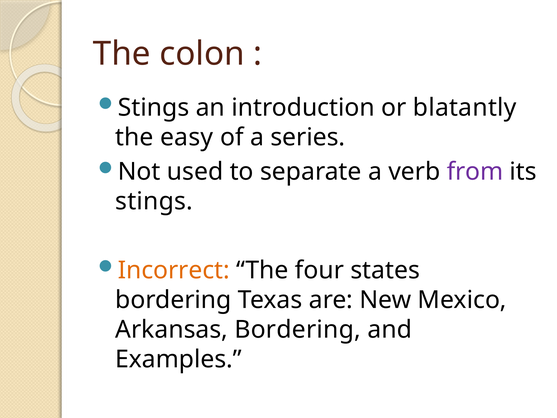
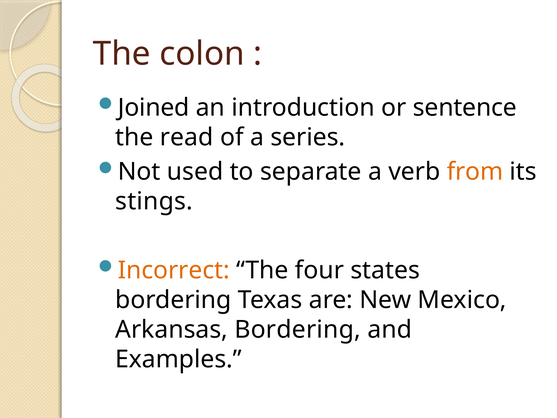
Stings: Stings -> Joined (154, 108)
blatantly: blatantly -> sentence (465, 108)
easy: easy -> read (187, 137)
from colour: purple -> orange (475, 172)
